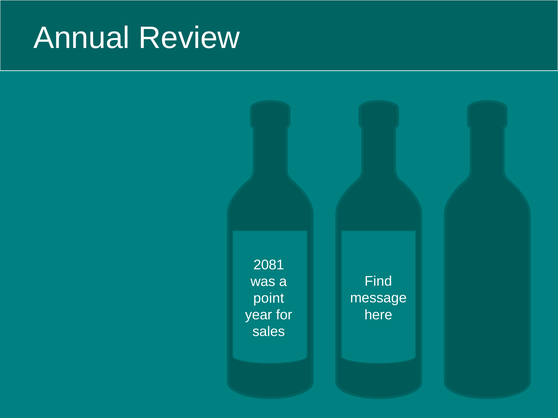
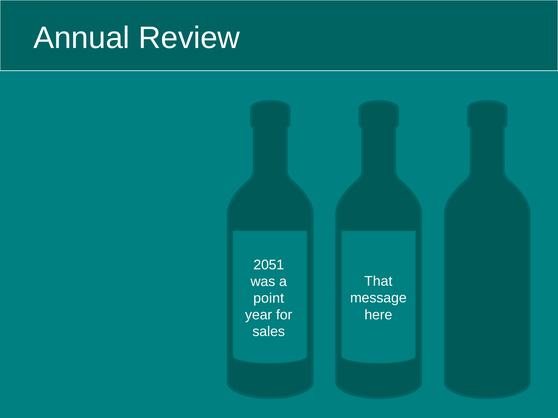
2081: 2081 -> 2051 (269, 265)
Find: Find -> That (378, 282)
